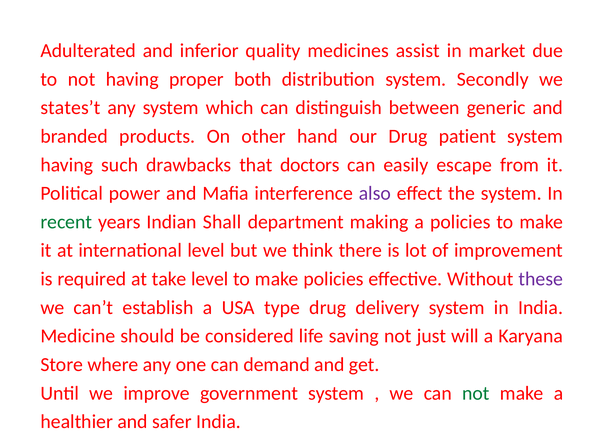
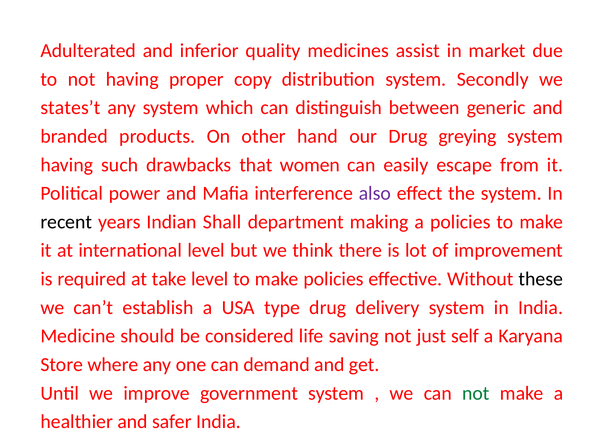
both: both -> copy (253, 79)
patient: patient -> greying (467, 136)
doctors: doctors -> women (310, 165)
recent colour: green -> black (66, 222)
these colour: purple -> black (541, 279)
will: will -> self (465, 336)
